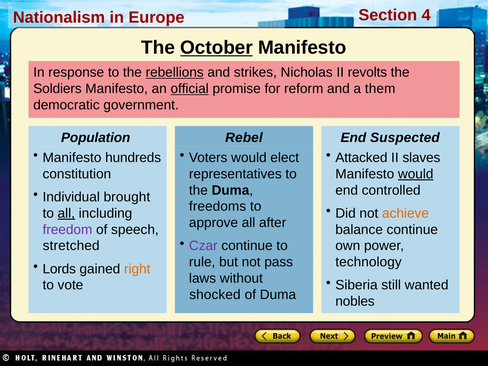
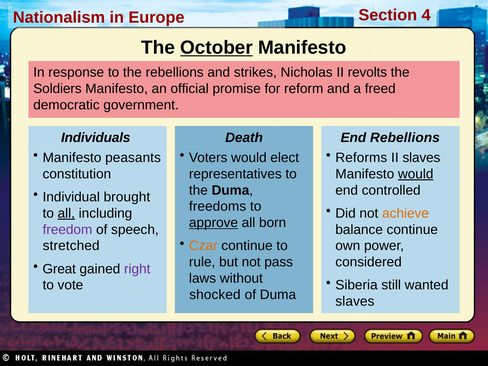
rebellions underline: present -> none (175, 72)
official underline: present -> none (190, 89)
them: them -> freed (380, 89)
Population: Population -> Individuals (96, 138)
Rebel: Rebel -> Death (244, 138)
End Suspected: Suspected -> Rebellions (405, 138)
hundreds: hundreds -> peasants (133, 158)
Attacked: Attacked -> Reforms (361, 158)
approve underline: none -> present (213, 223)
after: after -> born (273, 223)
Czar colour: purple -> orange (203, 246)
technology: technology -> considered (369, 262)
Lords: Lords -> Great (59, 269)
right colour: orange -> purple (137, 269)
nobles: nobles -> slaves (355, 301)
